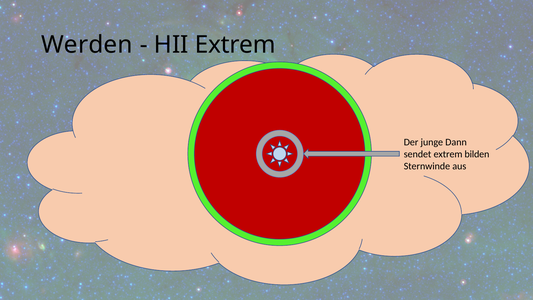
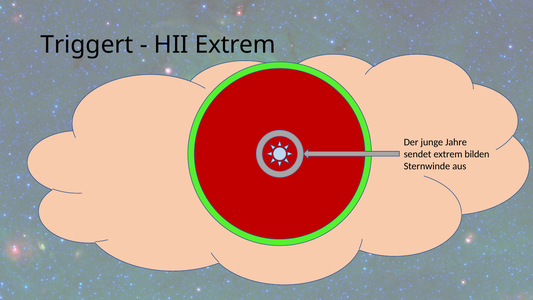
Werden: Werden -> Triggert (87, 45)
Dann: Dann -> Jahre (456, 142)
